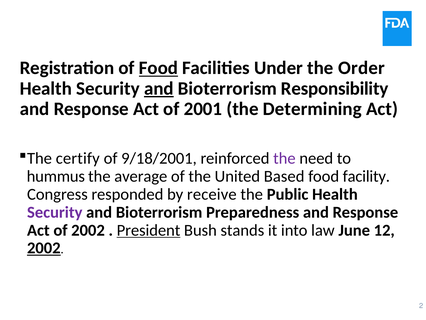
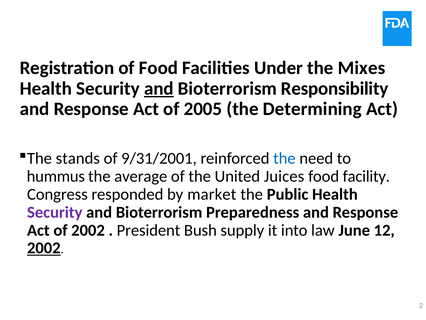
Food underline: present -> none (158, 68)
Order: Order -> Mixes (362, 68)
2001: 2001 -> 2005 (203, 109)
certify: certify -> stands (78, 158)
9/18/2001: 9/18/2001 -> 9/31/2001 (159, 158)
the colour: purple -> blue (284, 158)
Based: Based -> Juices (284, 176)
receive: receive -> market (212, 194)
President underline: present -> none (149, 230)
stands: stands -> supply (242, 230)
